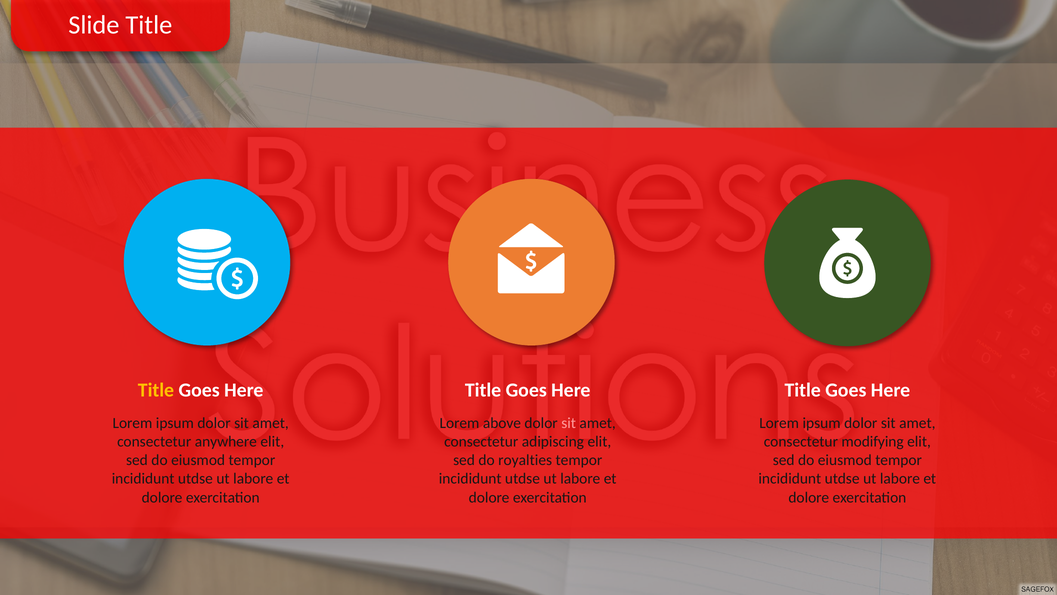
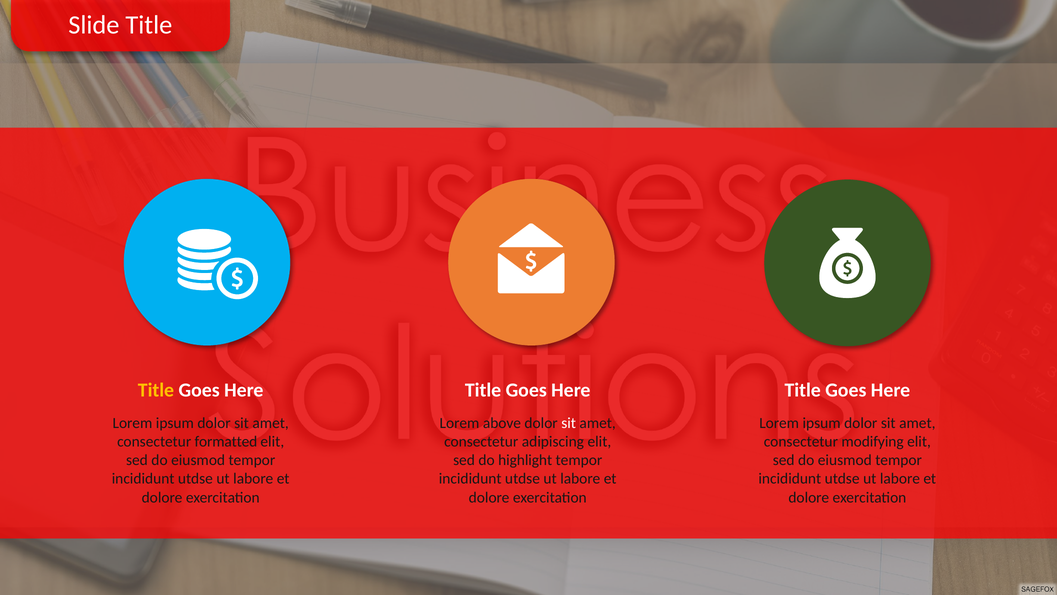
sit colour: pink -> white (569, 423)
anywhere: anywhere -> formatted (226, 442)
royalties: royalties -> highlight (525, 460)
